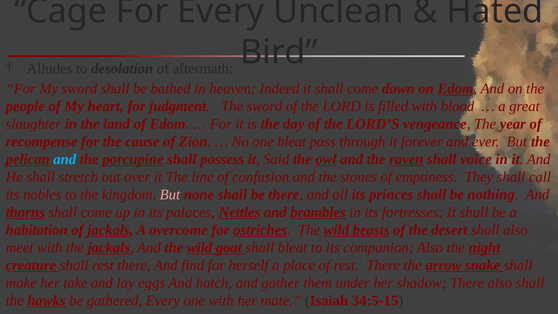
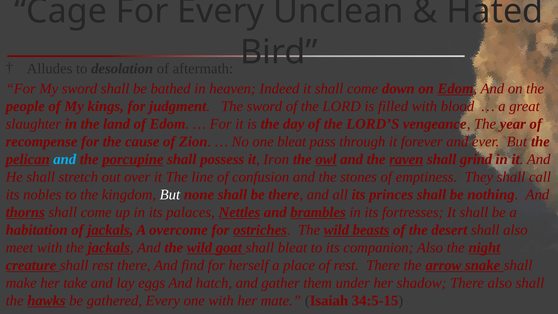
heart: heart -> kings (106, 106)
Said: Said -> Iron (276, 159)
voice: voice -> grind (476, 159)
But colour: pink -> white (170, 194)
